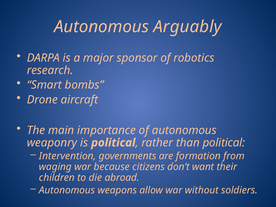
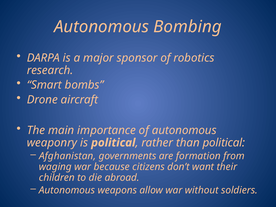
Arguably: Arguably -> Bombing (188, 27)
Intervention: Intervention -> Afghanistan (68, 156)
